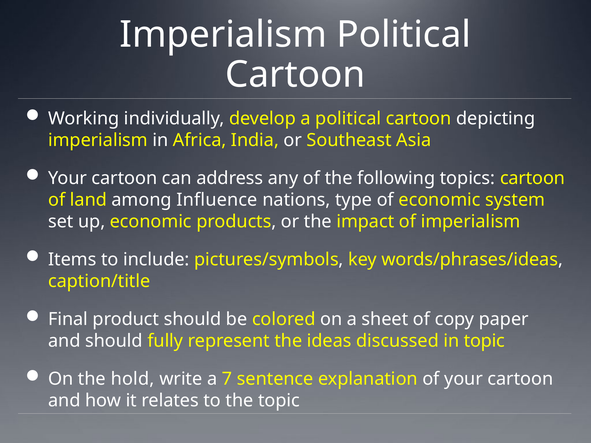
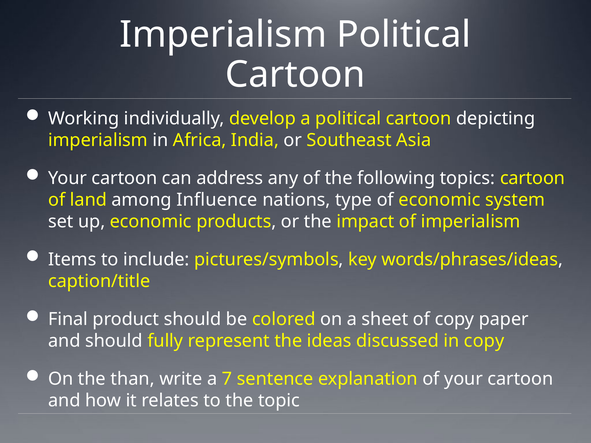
in topic: topic -> copy (484, 341)
hold: hold -> than (133, 379)
